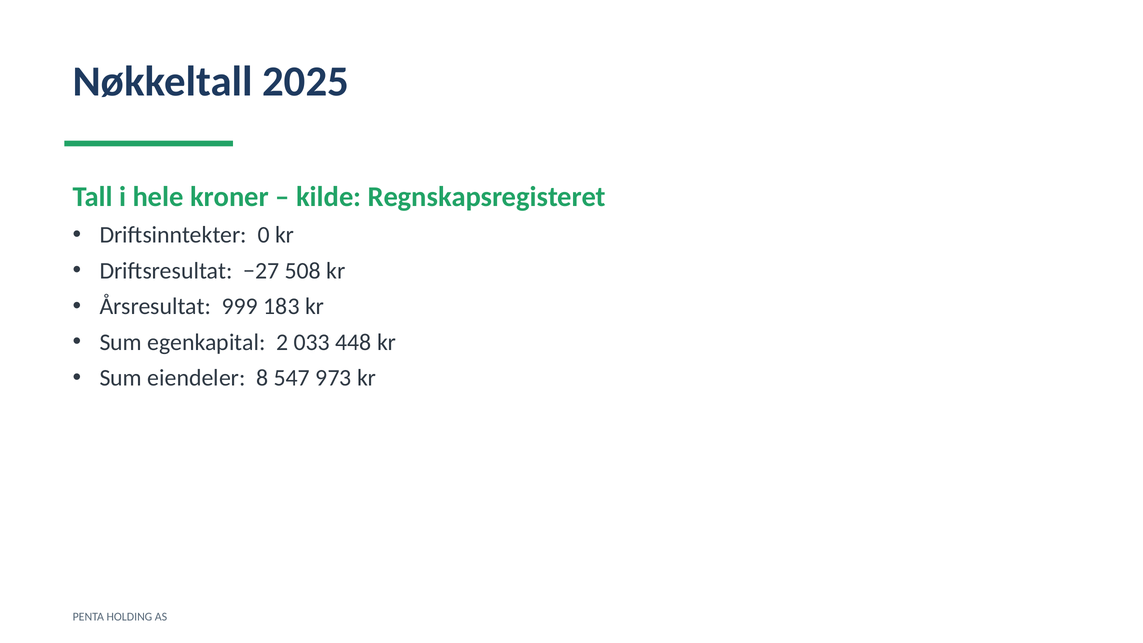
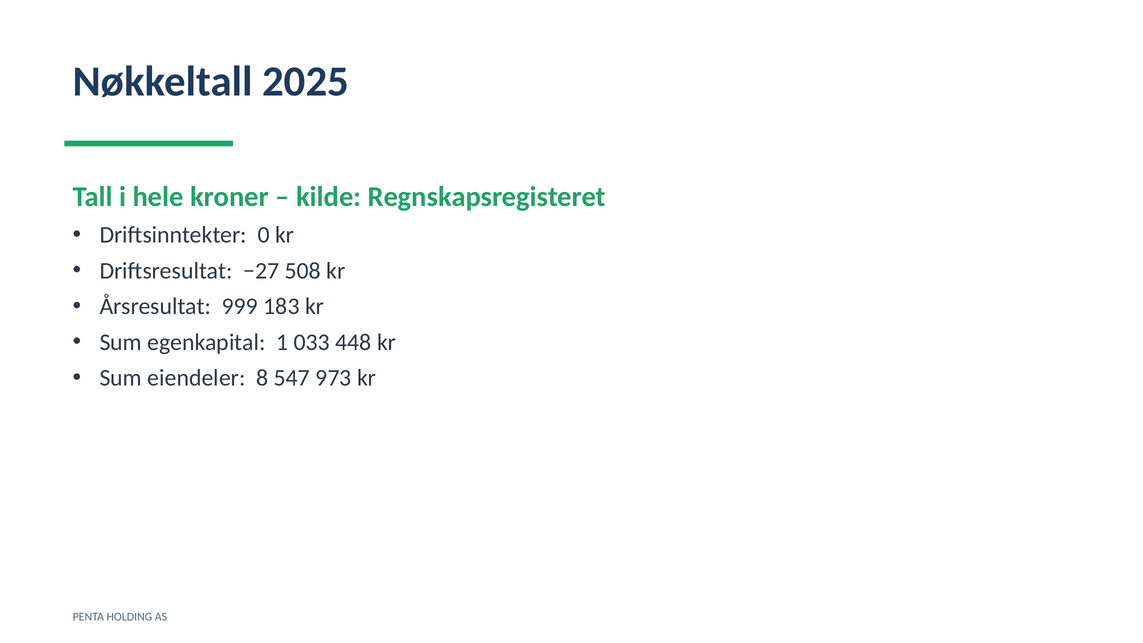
2: 2 -> 1 (282, 342)
